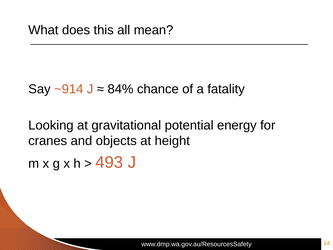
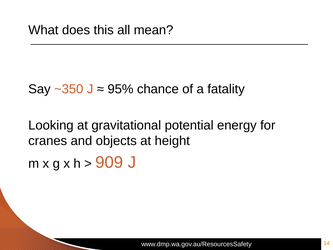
~914: ~914 -> ~350 (69, 89)
84%: 84% -> 95% (121, 89)
493: 493 -> 909 (109, 162)
